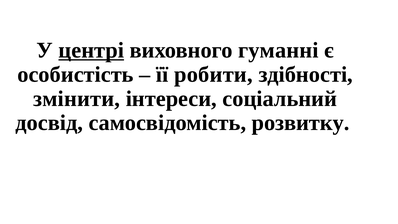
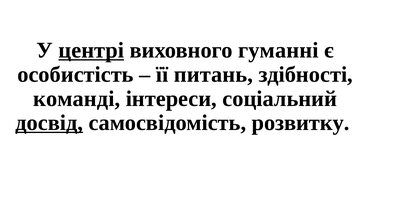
робити: робити -> питань (213, 74)
змінити: змінити -> команді (77, 99)
досвід underline: none -> present (49, 123)
